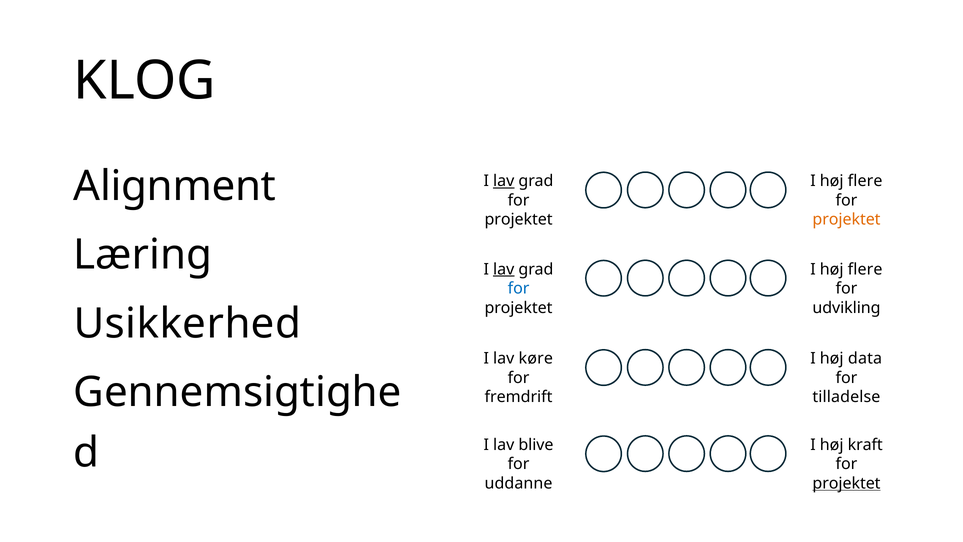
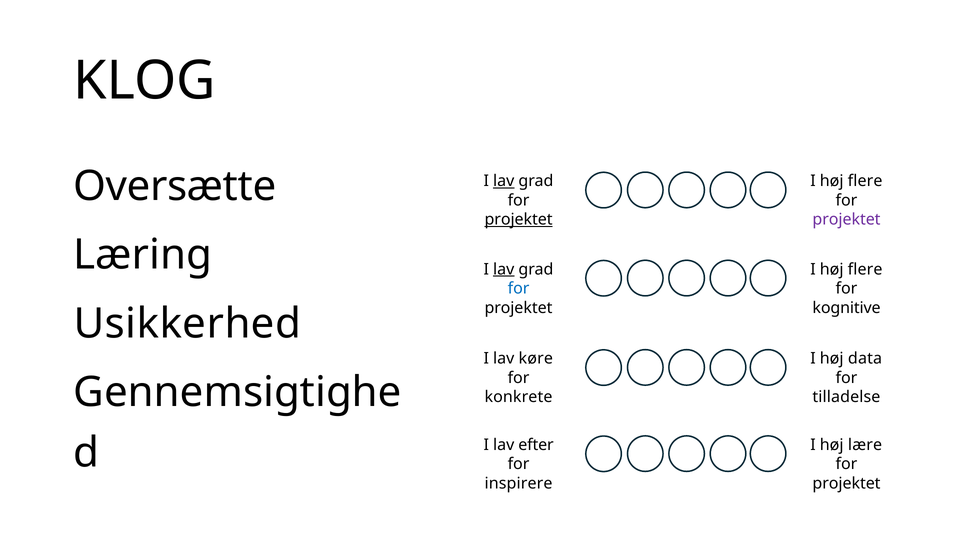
Alignment: Alignment -> Oversætte (175, 186)
projektet underline: none -> present (519, 220)
projektet colour: orange -> purple (846, 220)
udvikling: udvikling -> kognitive (847, 308)
fremdrift: fremdrift -> konkrete (518, 397)
blive: blive -> efter (536, 445)
kraft: kraft -> lære (865, 445)
uddanne: uddanne -> inspirere (518, 483)
projektet underline: present -> none (846, 483)
